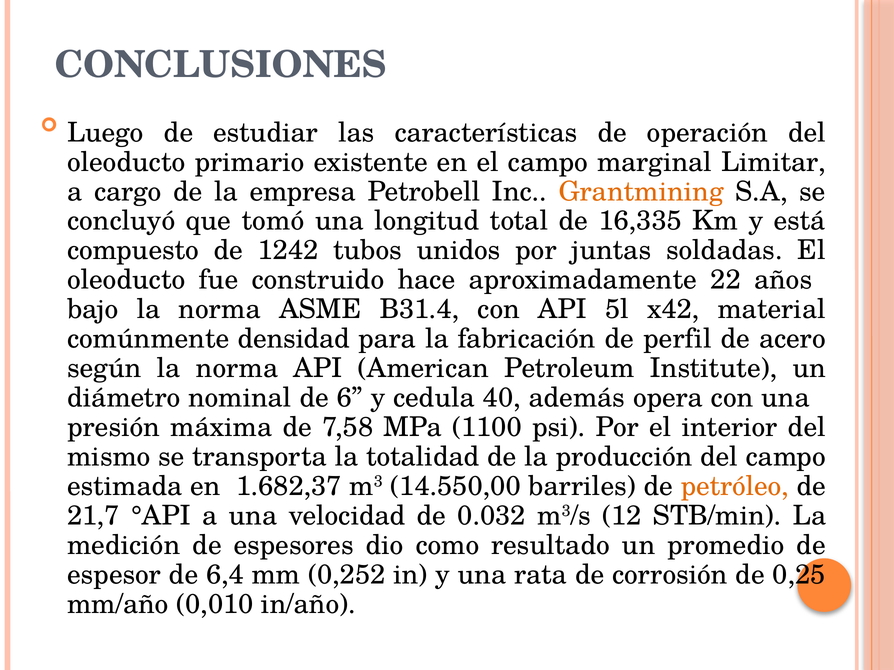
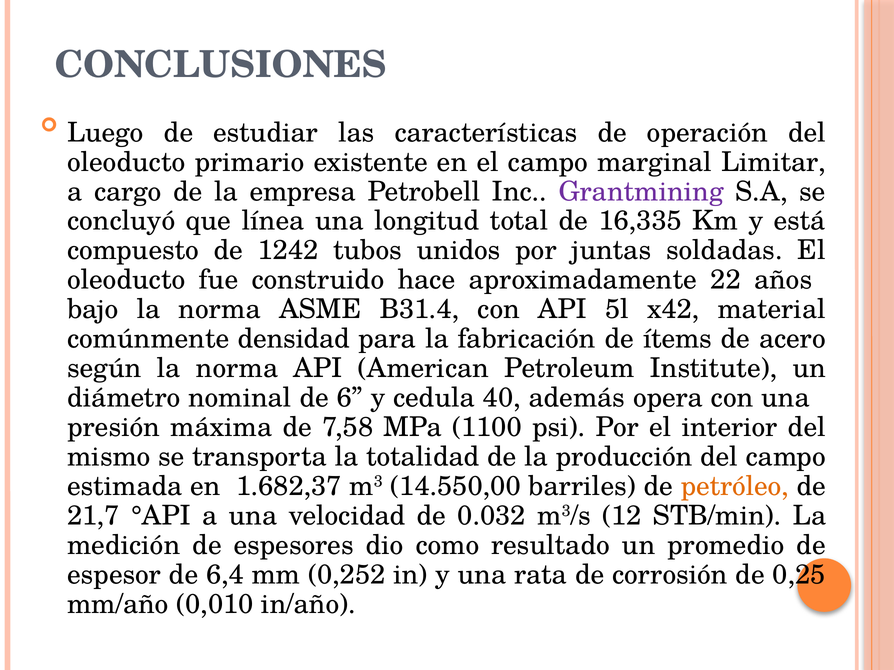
Grantmining colour: orange -> purple (641, 192)
tomó: tomó -> línea (273, 221)
perfil: perfil -> ítems (678, 339)
